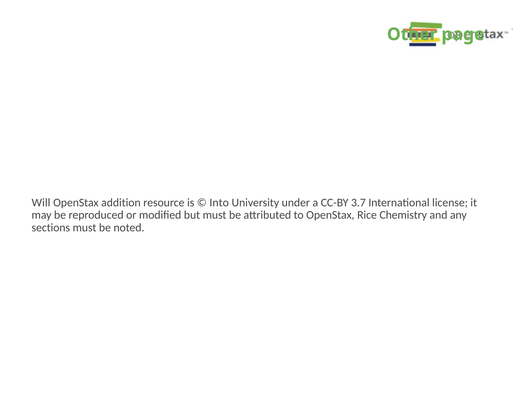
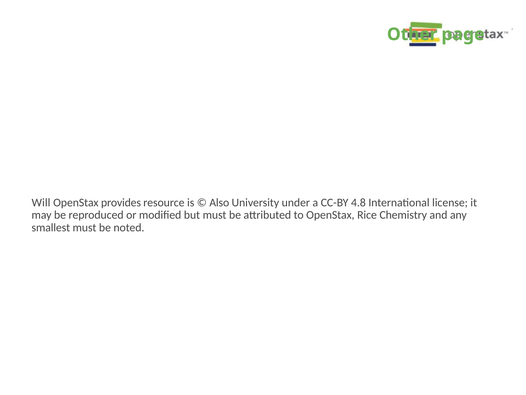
addition: addition -> provides (121, 202)
Into: Into -> Also (219, 202)
3.7: 3.7 -> 4.8 (358, 202)
sections: sections -> smallest (51, 227)
